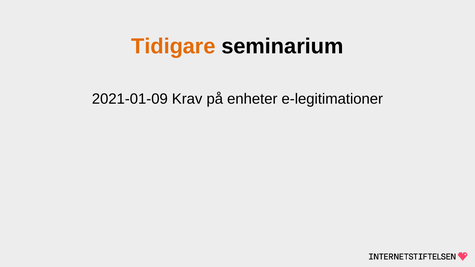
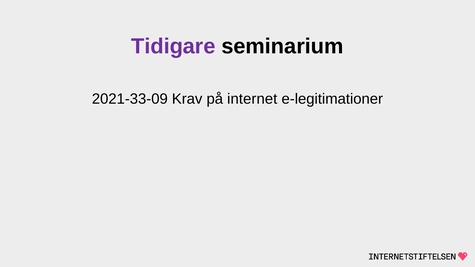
Tidigare colour: orange -> purple (173, 46)
2021-01-09: 2021-01-09 -> 2021-33-09 (130, 99)
enheter: enheter -> internet (252, 99)
